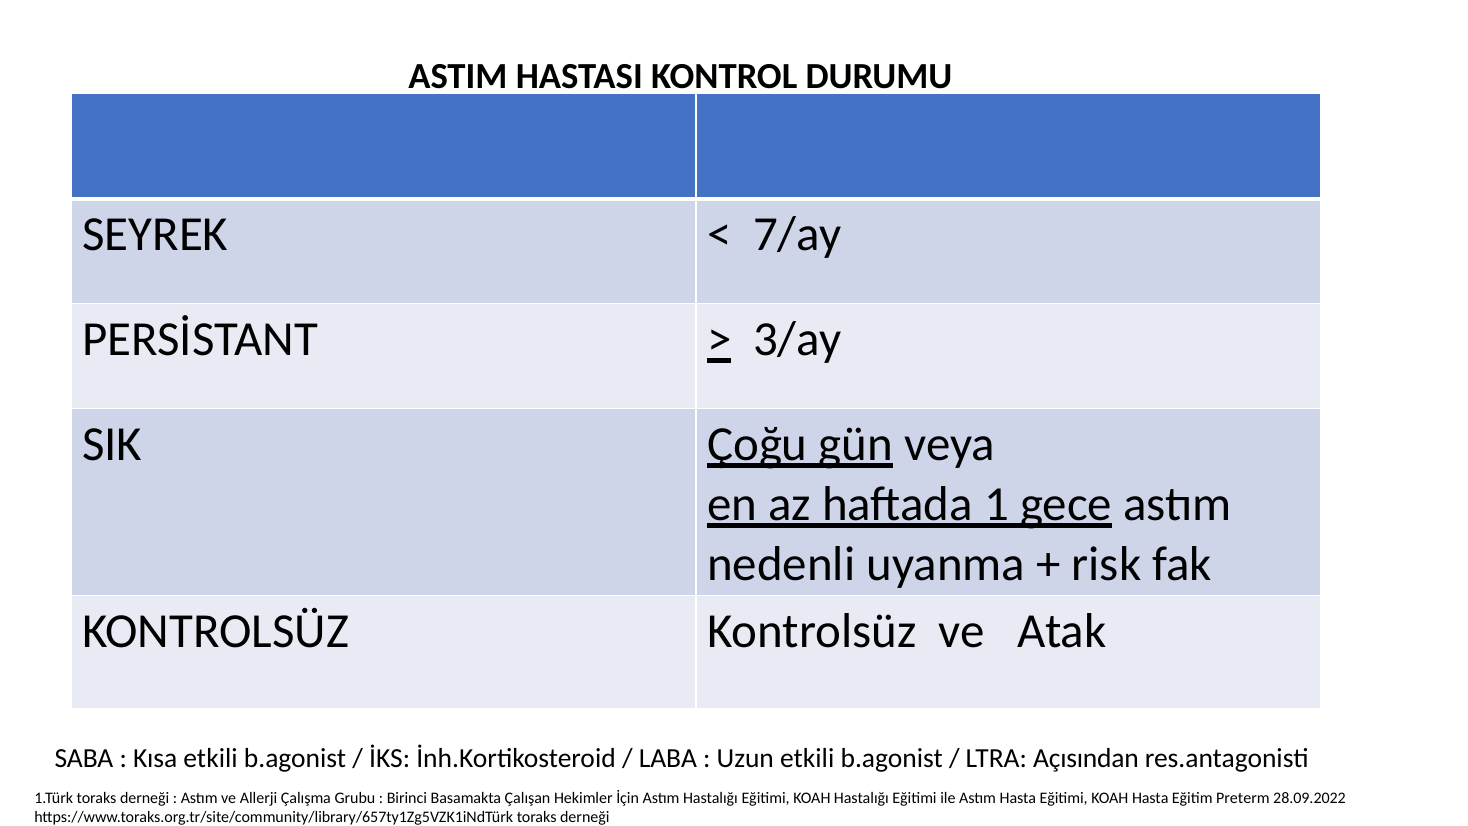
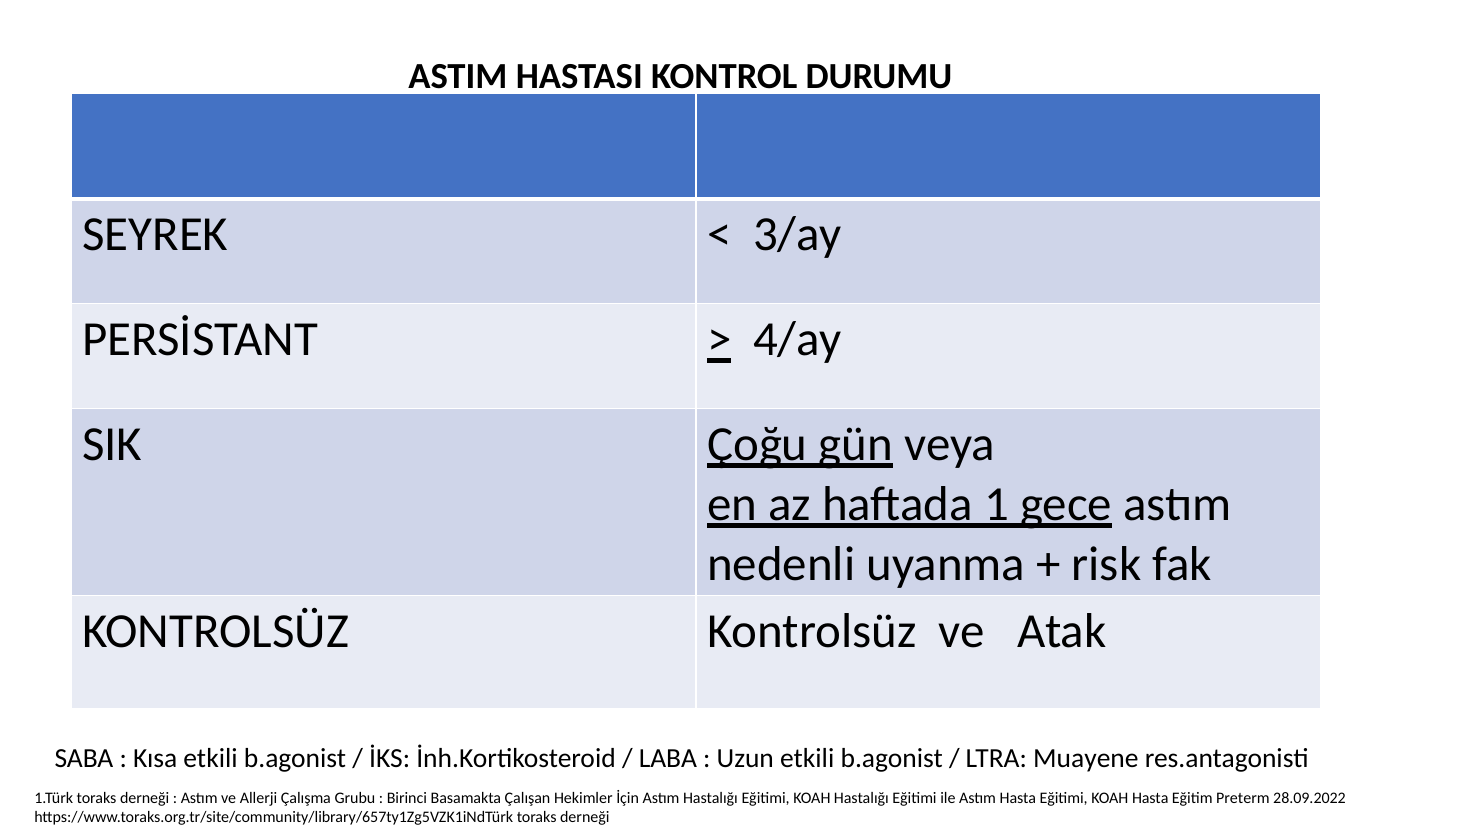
7/ay: 7/ay -> 3/ay (798, 234)
3/ay: 3/ay -> 4/ay (797, 339)
Açısından: Açısından -> Muayene (1086, 758)
